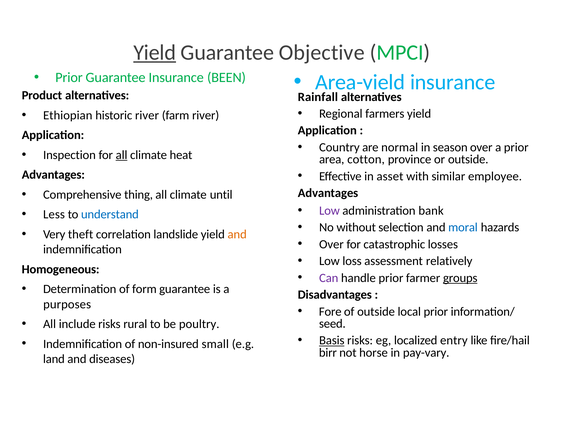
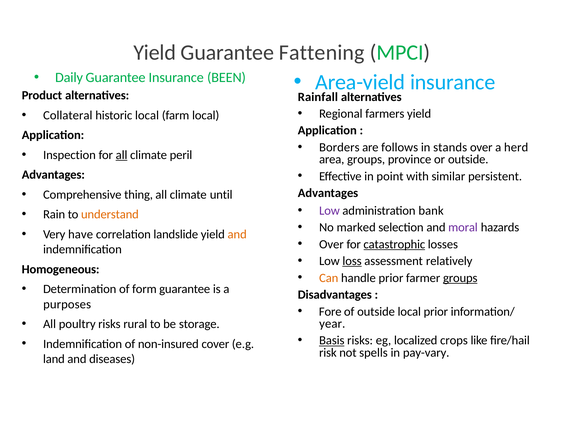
Yield underline: present -> none (155, 53)
Objective: Objective -> Fattening (322, 53)
Prior: Prior -> Daily (69, 77)
Ethiopian: Ethiopian -> Collateral (68, 115)
historic river: river -> local (147, 115)
farm river: river -> local (206, 115)
Country: Country -> Borders (339, 148)
normal: normal -> follows (400, 148)
season: season -> stands (450, 148)
a prior: prior -> herd (516, 148)
heat: heat -> peril (181, 155)
area cotton: cotton -> groups (366, 160)
asset: asset -> point (390, 176)
employee: employee -> persistent (495, 176)
Less: Less -> Rain (54, 215)
understand colour: blue -> orange (110, 215)
without: without -> marked (356, 228)
moral colour: blue -> purple (463, 228)
theft: theft -> have (81, 234)
catastrophic underline: none -> present (394, 244)
loss underline: none -> present (352, 261)
Can colour: purple -> orange (329, 278)
include: include -> poultry (77, 324)
poultry: poultry -> storage (199, 324)
seed: seed -> year (332, 324)
entry: entry -> crops (454, 341)
small: small -> cover (215, 344)
birr: birr -> risk (328, 353)
horse: horse -> spells (373, 353)
